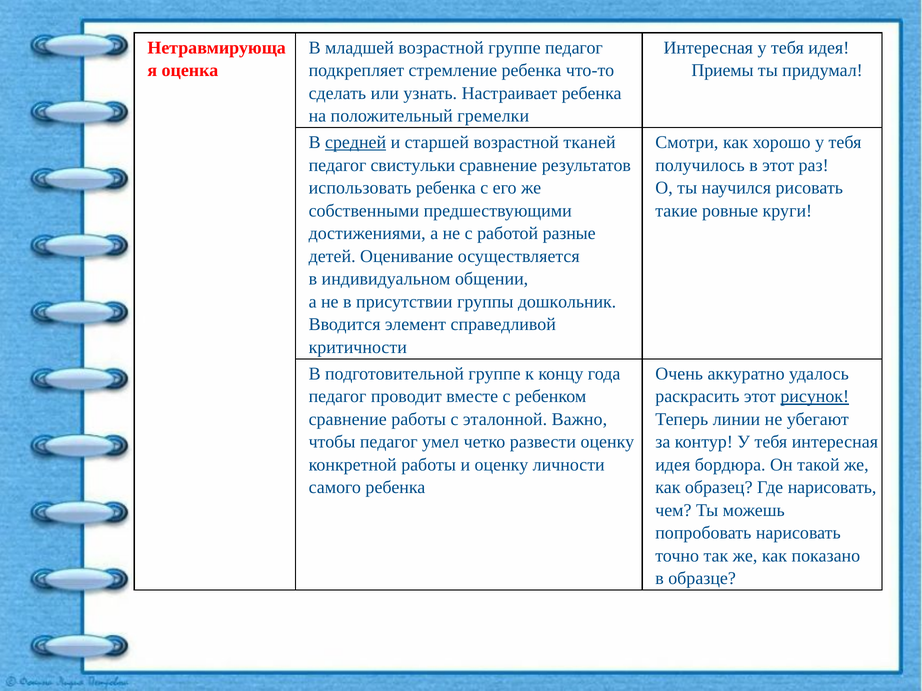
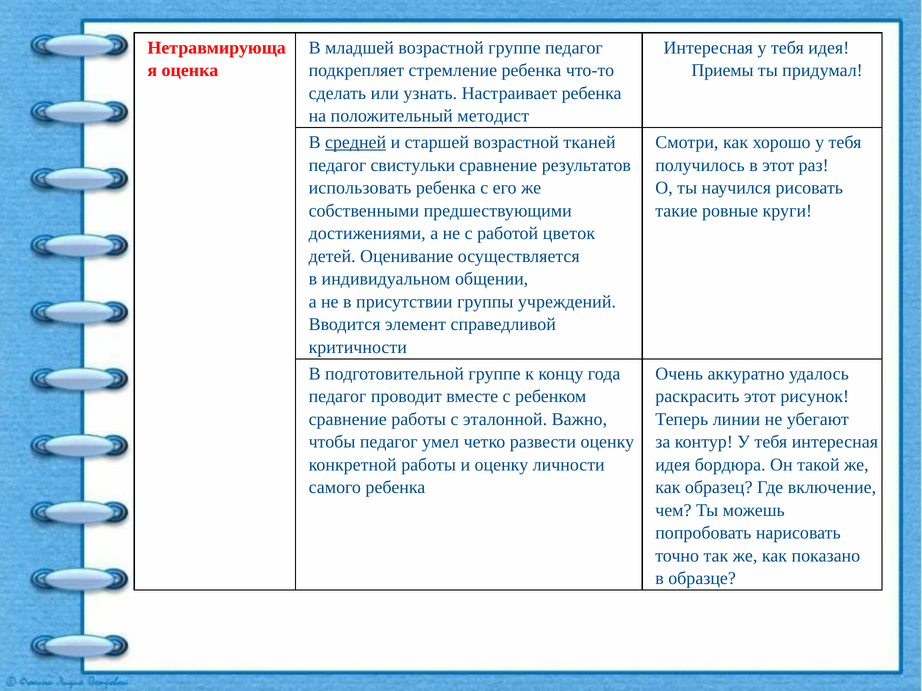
гремелки: гремелки -> методист (493, 116)
разные: разные -> цветок (569, 234)
дошкольник: дошкольник -> учреждений (567, 302)
рисунок underline: present -> none (815, 397)
Где нарисовать: нарисовать -> включение (832, 488)
